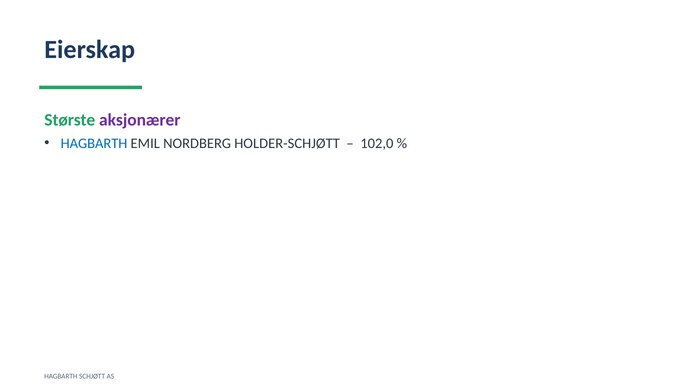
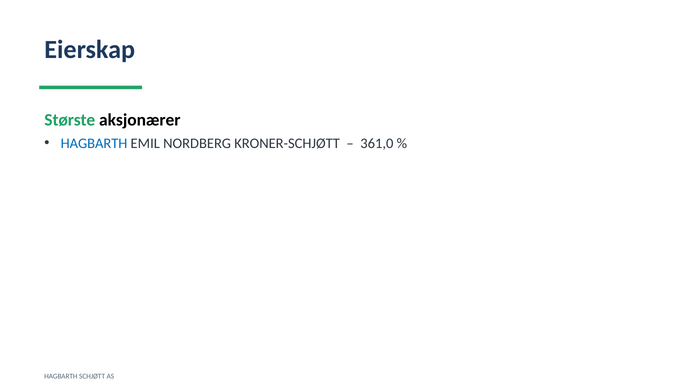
aksjonærer colour: purple -> black (140, 120)
HOLDER-SCHJØTT: HOLDER-SCHJØTT -> KRONER-SCHJØTT (287, 143)
102,0: 102,0 -> 361,0 (377, 143)
